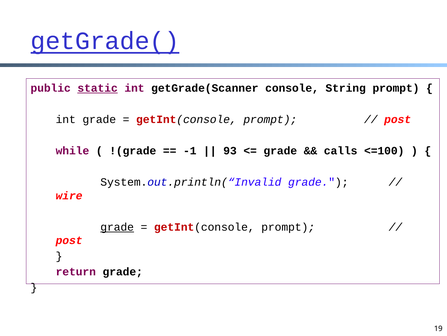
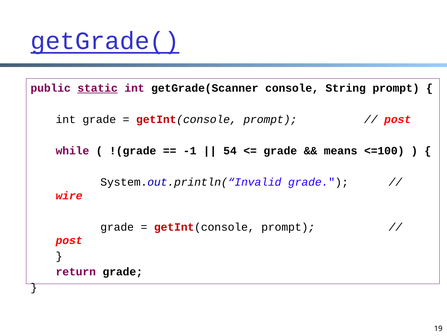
93: 93 -> 54 (230, 151)
calls: calls -> means (341, 151)
grade underline: present -> none (117, 227)
